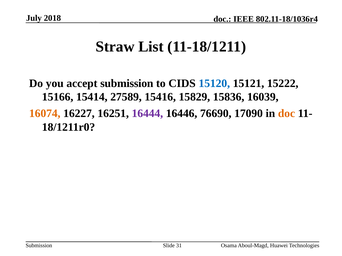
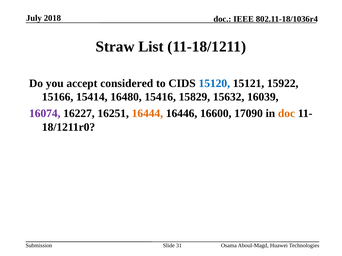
accept submission: submission -> considered (127, 83)
15222: 15222 -> 15922 (283, 83)
27589: 27589 -> 16480 (126, 97)
15836: 15836 -> 15632 (229, 97)
16074 colour: orange -> purple (45, 114)
16444 colour: purple -> orange (147, 114)
76690: 76690 -> 16600 (216, 114)
